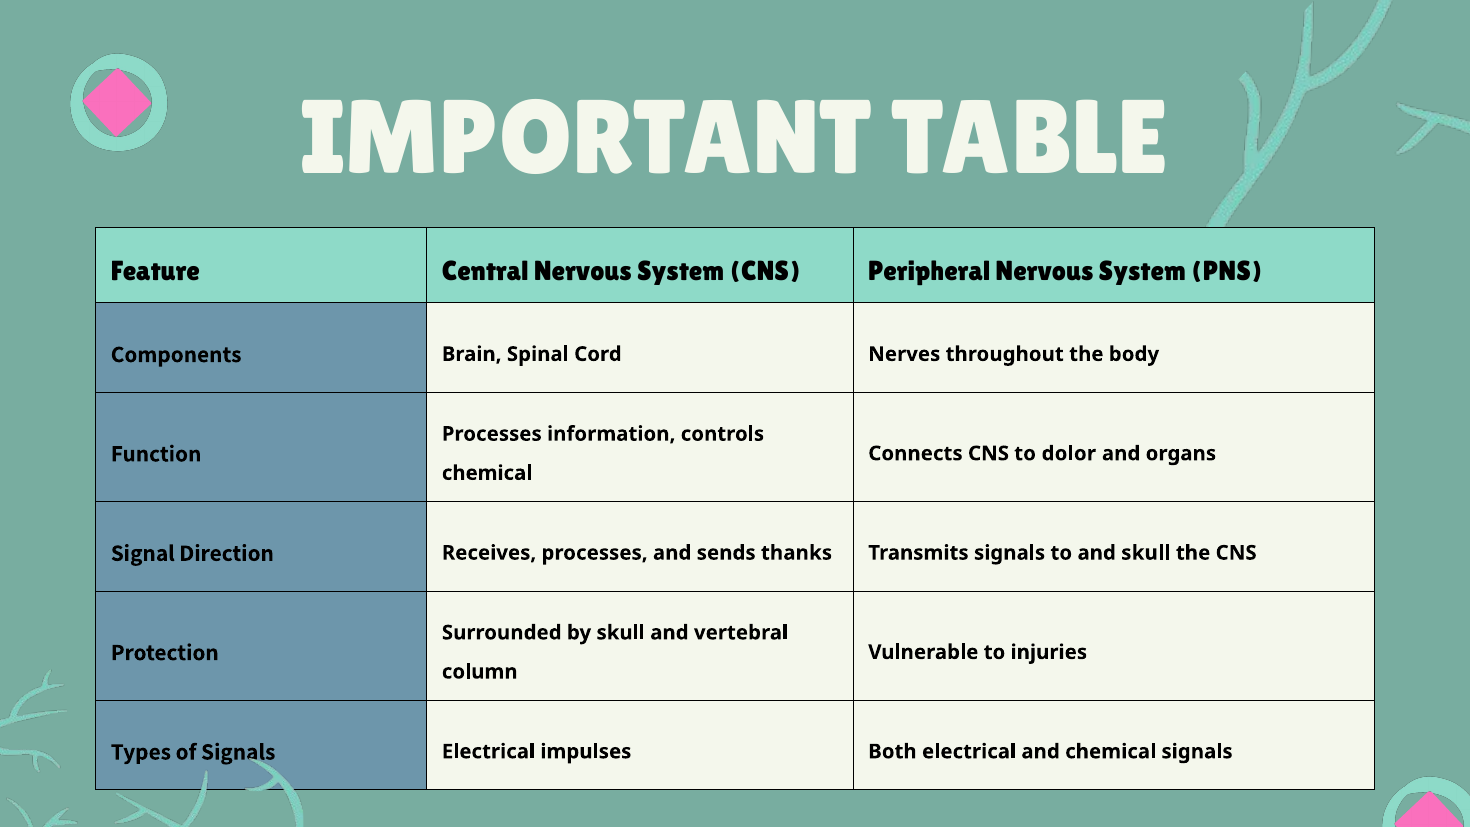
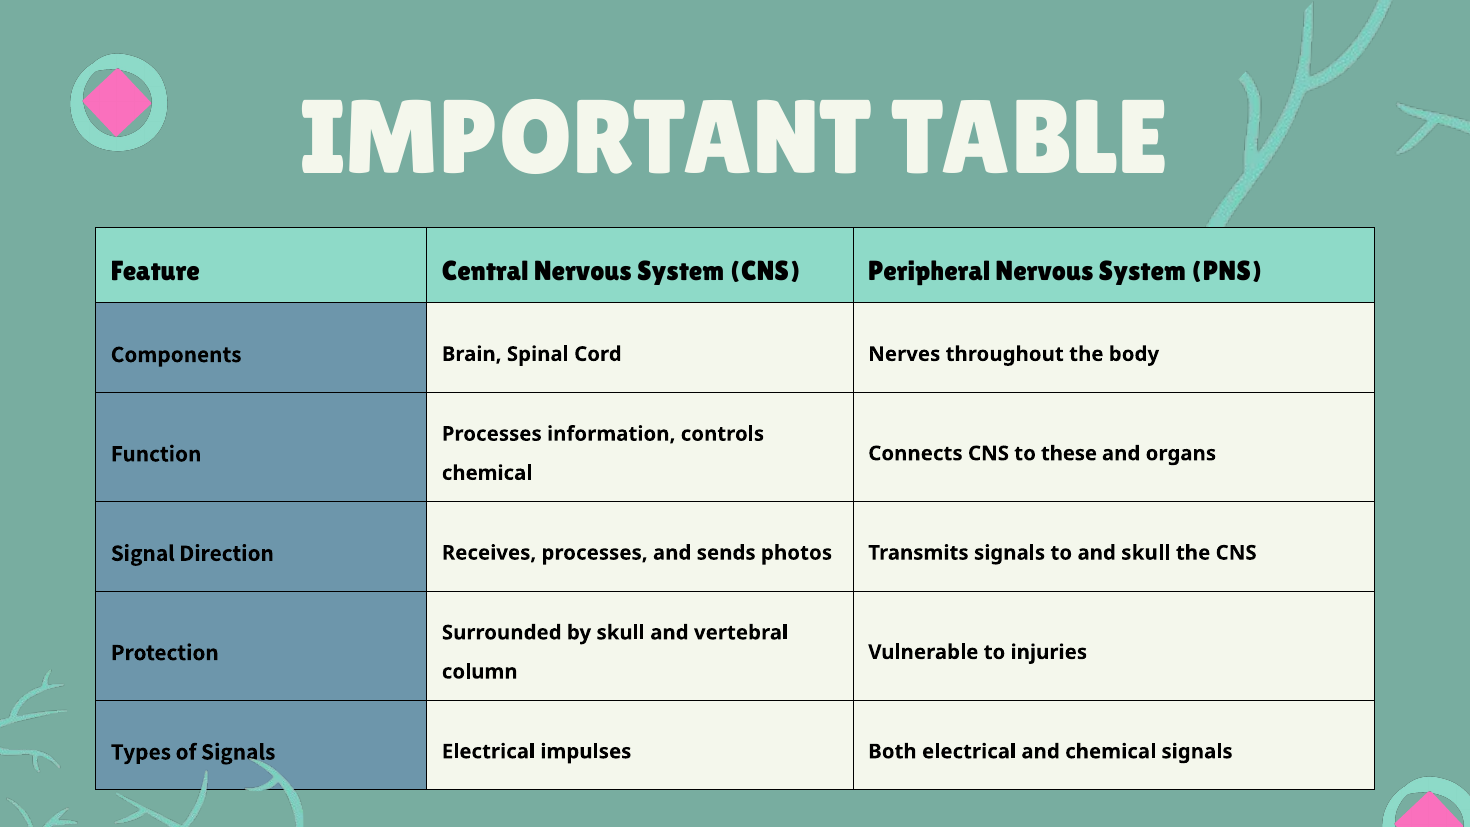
dolor: dolor -> these (1069, 453)
thanks: thanks -> photos (797, 553)
